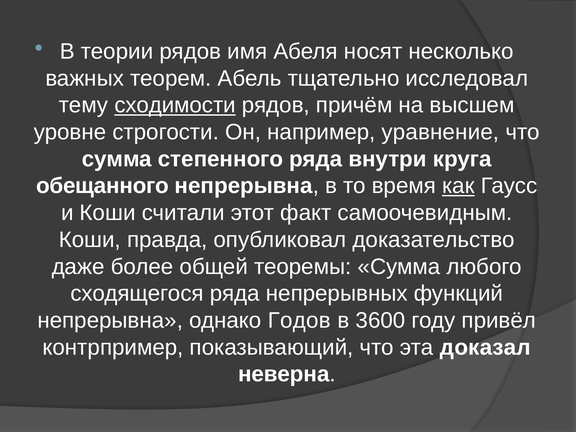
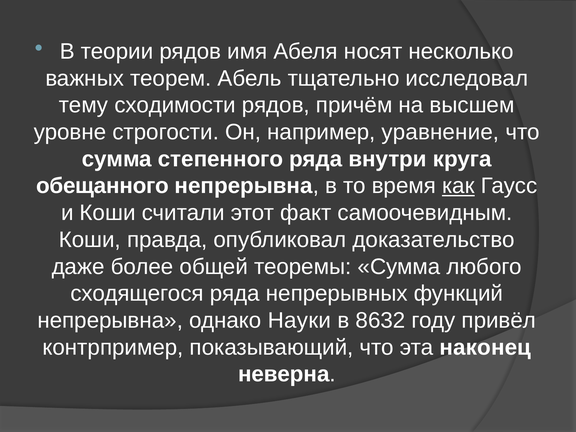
сходимости underline: present -> none (175, 105)
Годов: Годов -> Науки (299, 320)
3600: 3600 -> 8632 (381, 320)
доказал: доказал -> наконец (485, 347)
